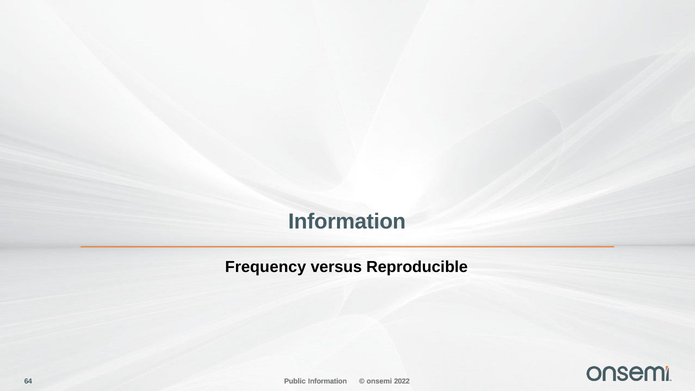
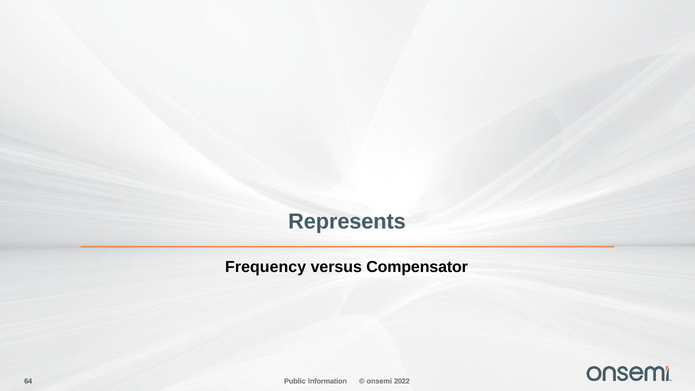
Information: Information -> Represents (347, 221)
Reproducible: Reproducible -> Compensator (417, 267)
